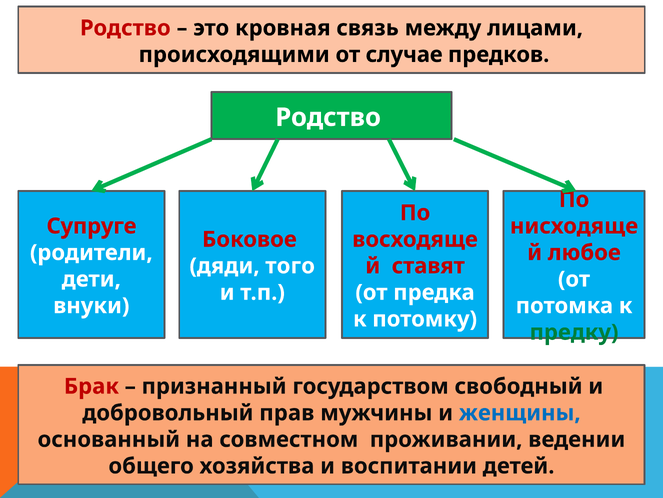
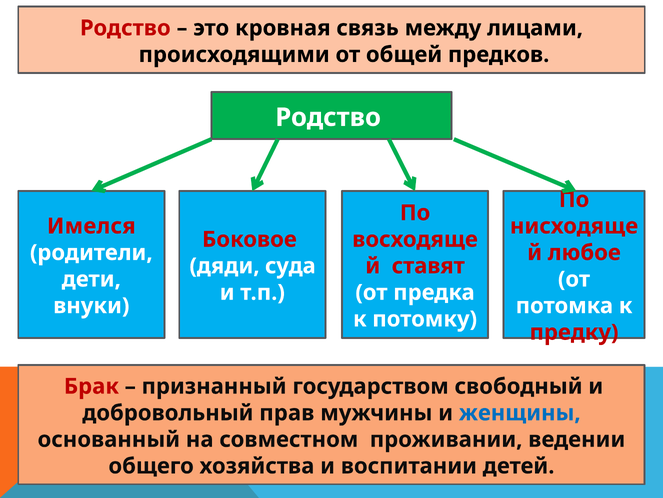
случае: случае -> общей (404, 55)
Супруге: Супруге -> Имелся (91, 226)
того: того -> суда (290, 266)
предку colour: green -> red (574, 332)
